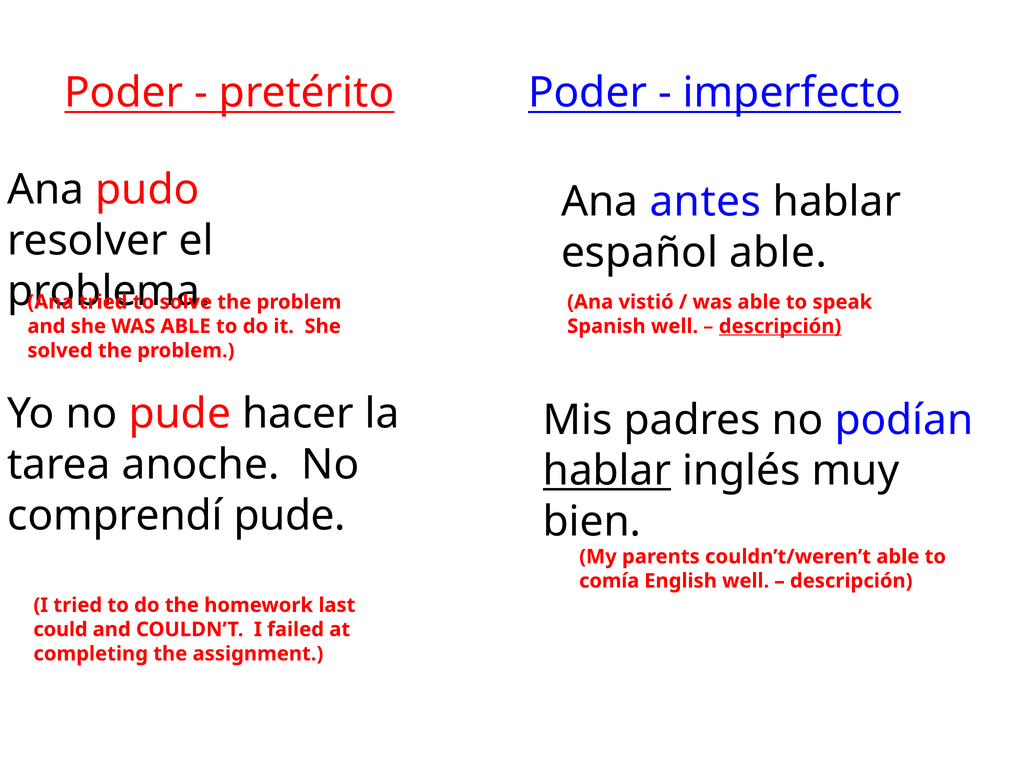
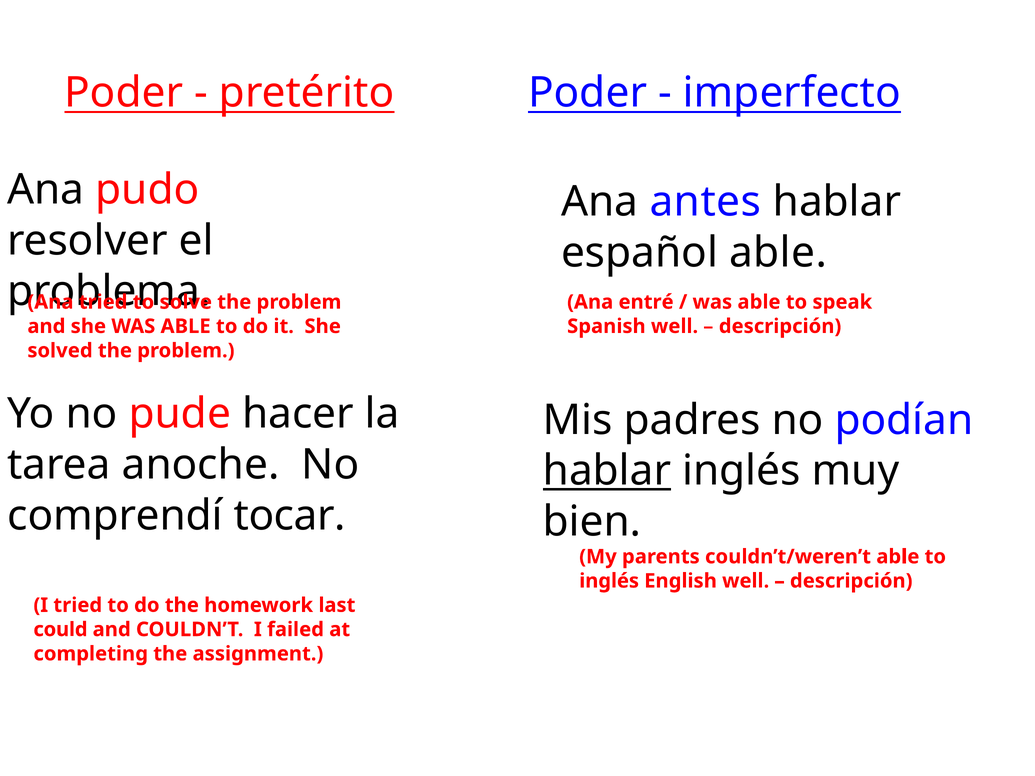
vistió: vistió -> entré (646, 302)
descripción underline: present -> none (780, 326)
comprendí pude: pude -> tocar (290, 516)
comía: comía -> inglés (609, 581)
